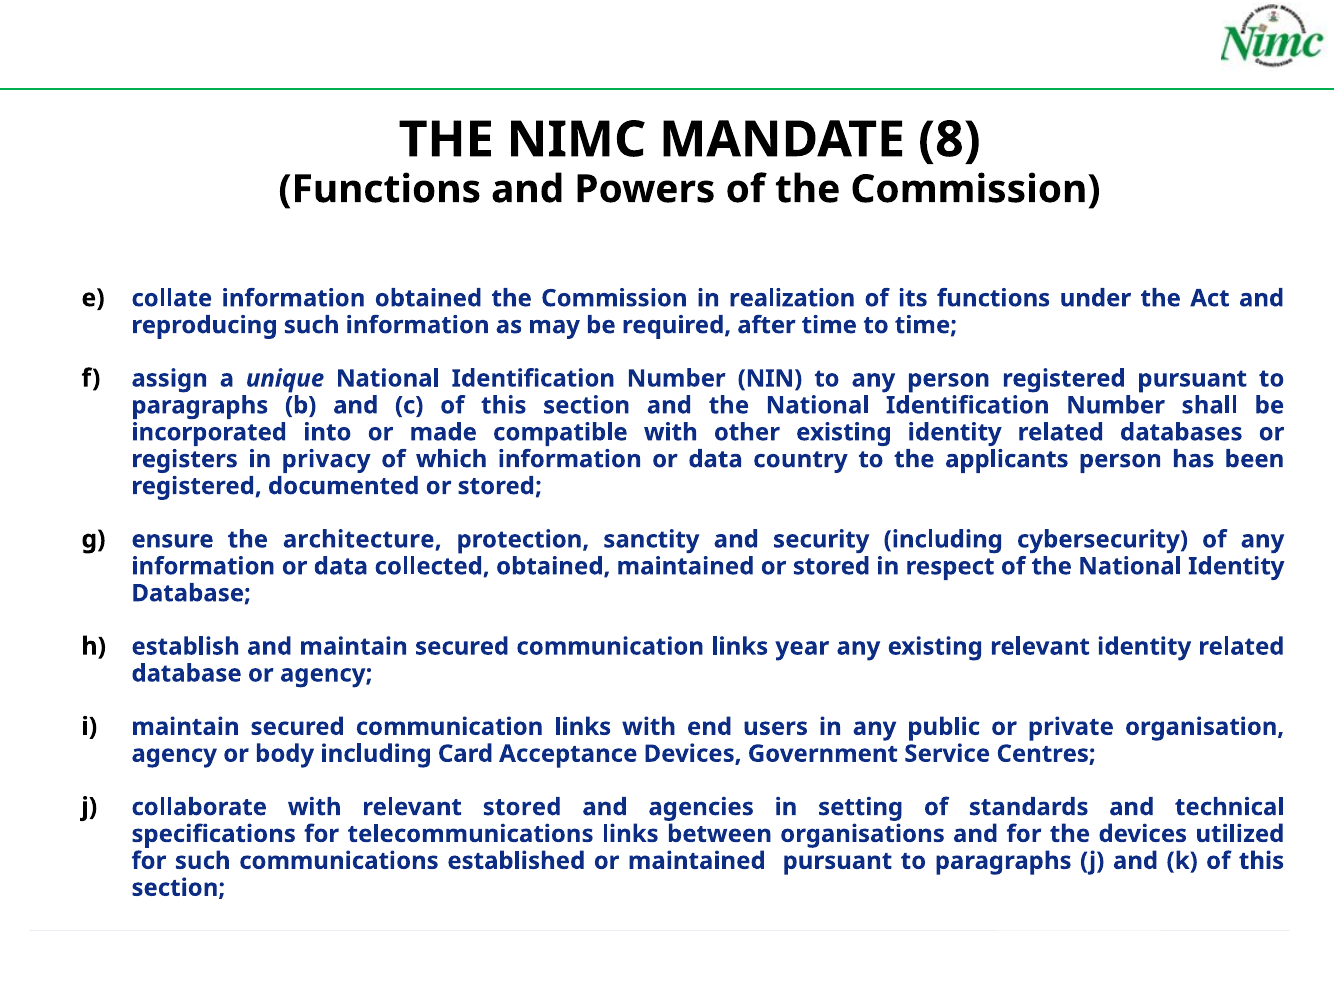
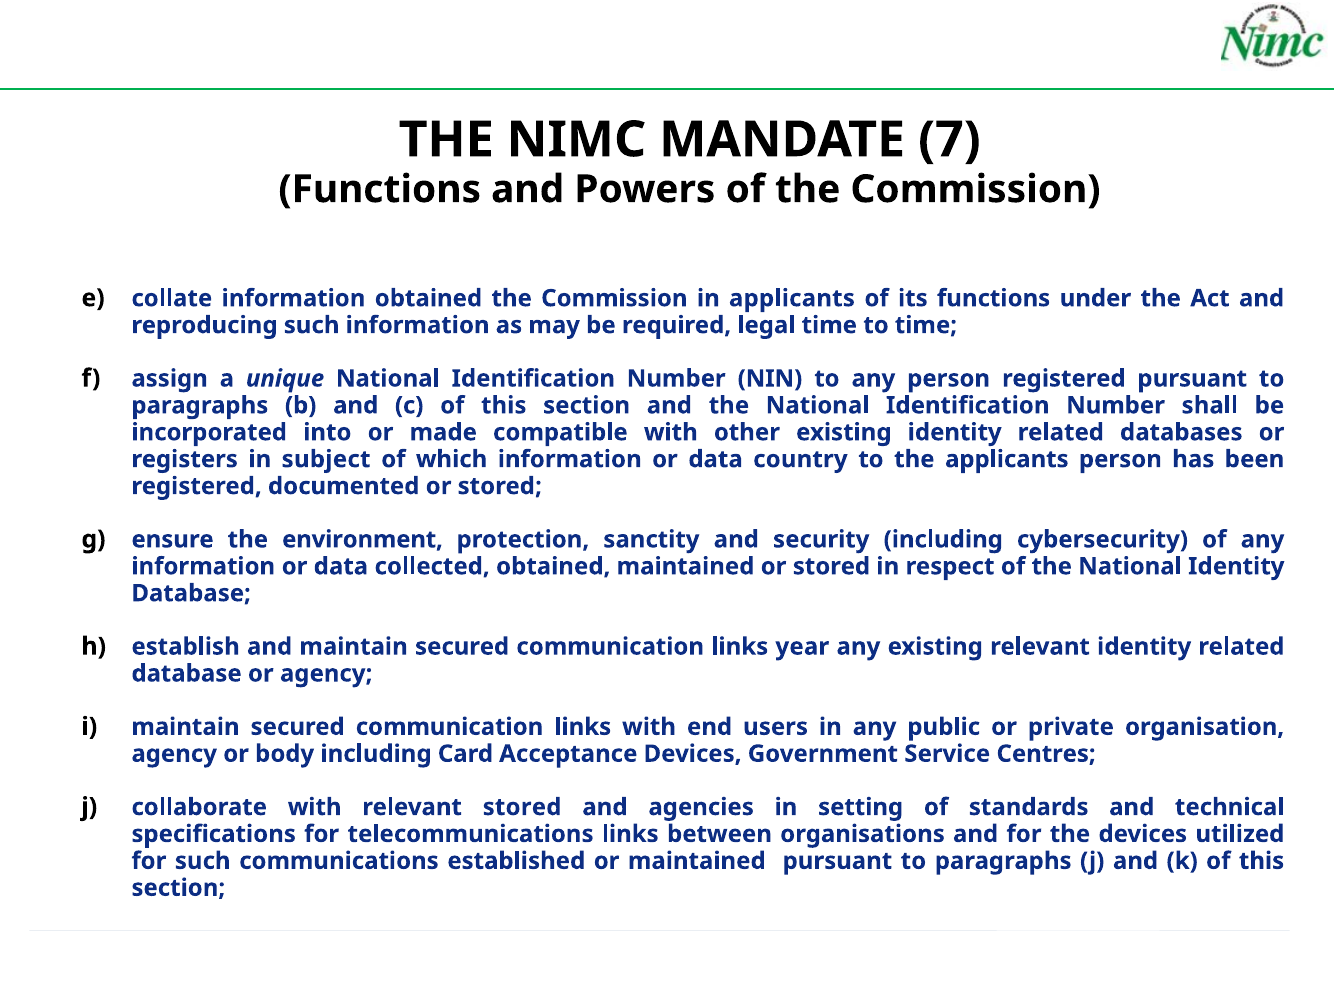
8: 8 -> 7 (949, 140)
in realization: realization -> applicants (792, 298)
after: after -> legal (766, 325)
privacy: privacy -> subject (326, 459)
architecture: architecture -> environment (362, 539)
